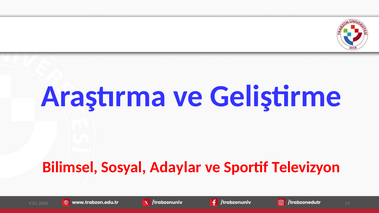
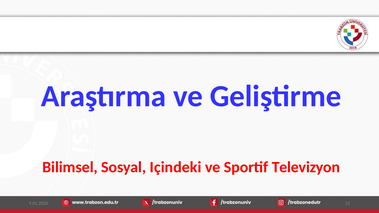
Adaylar: Adaylar -> Içindeki (176, 167)
